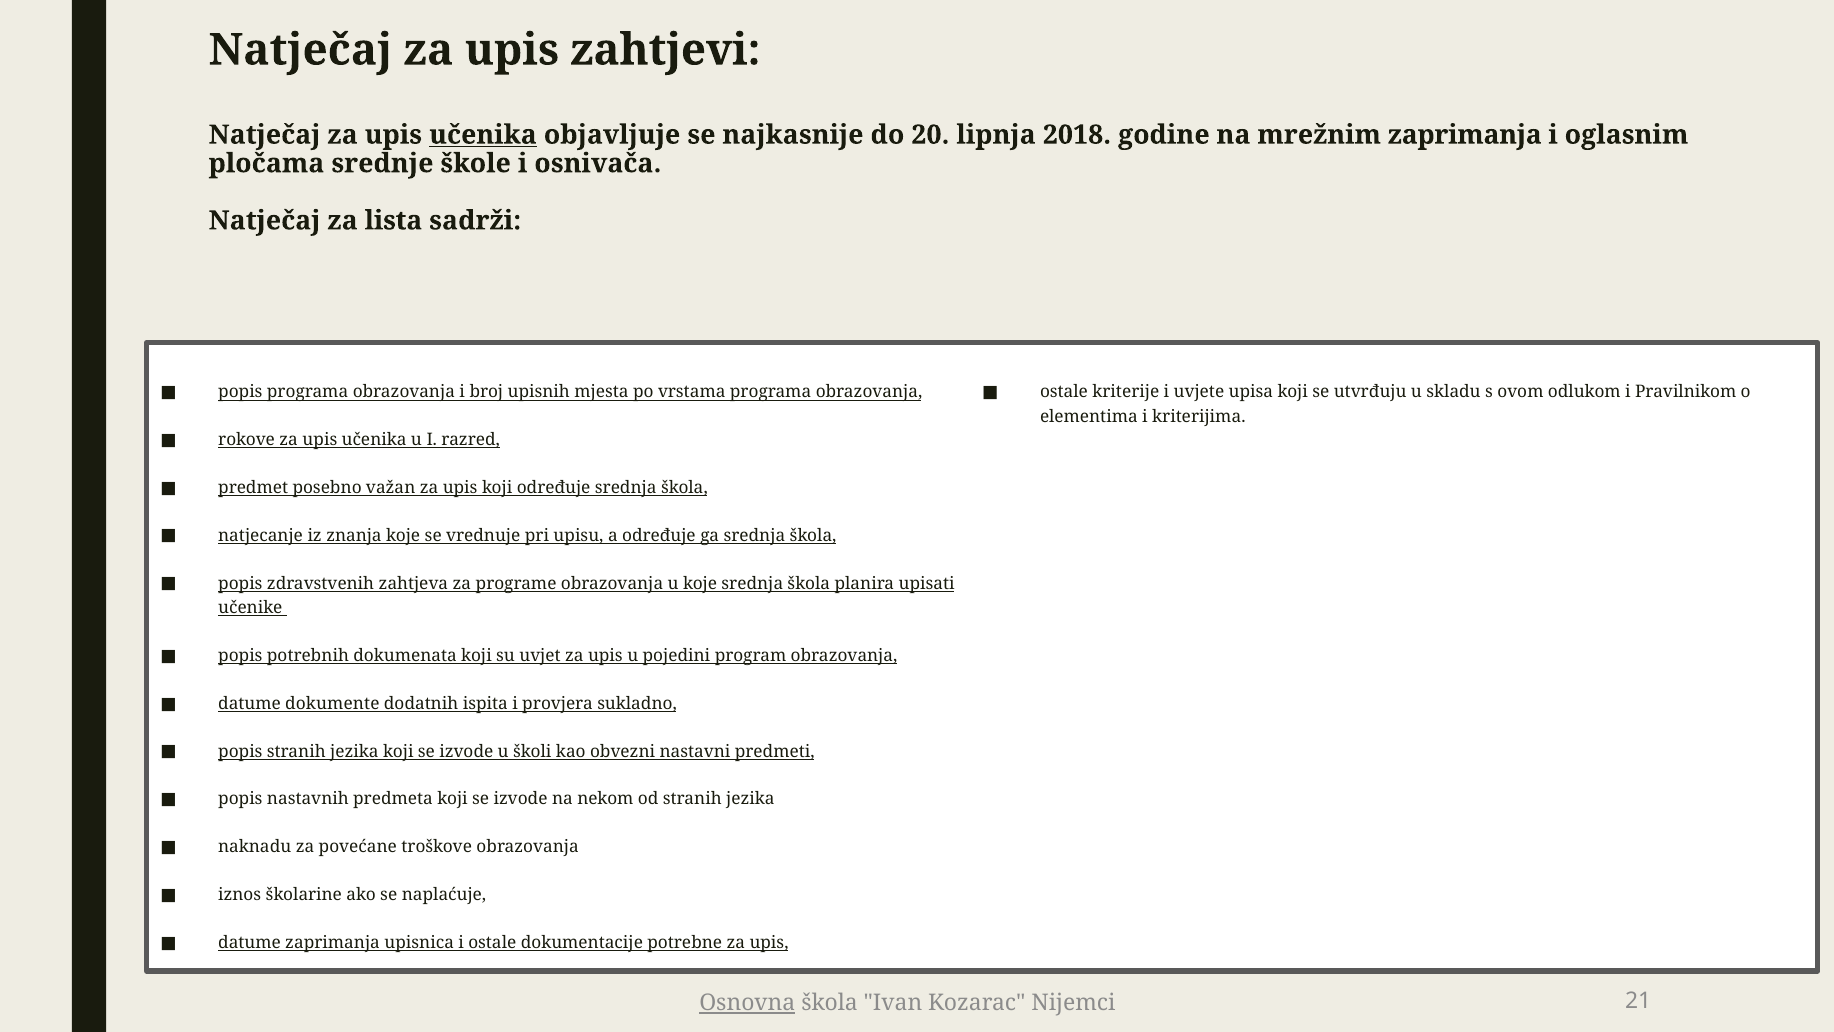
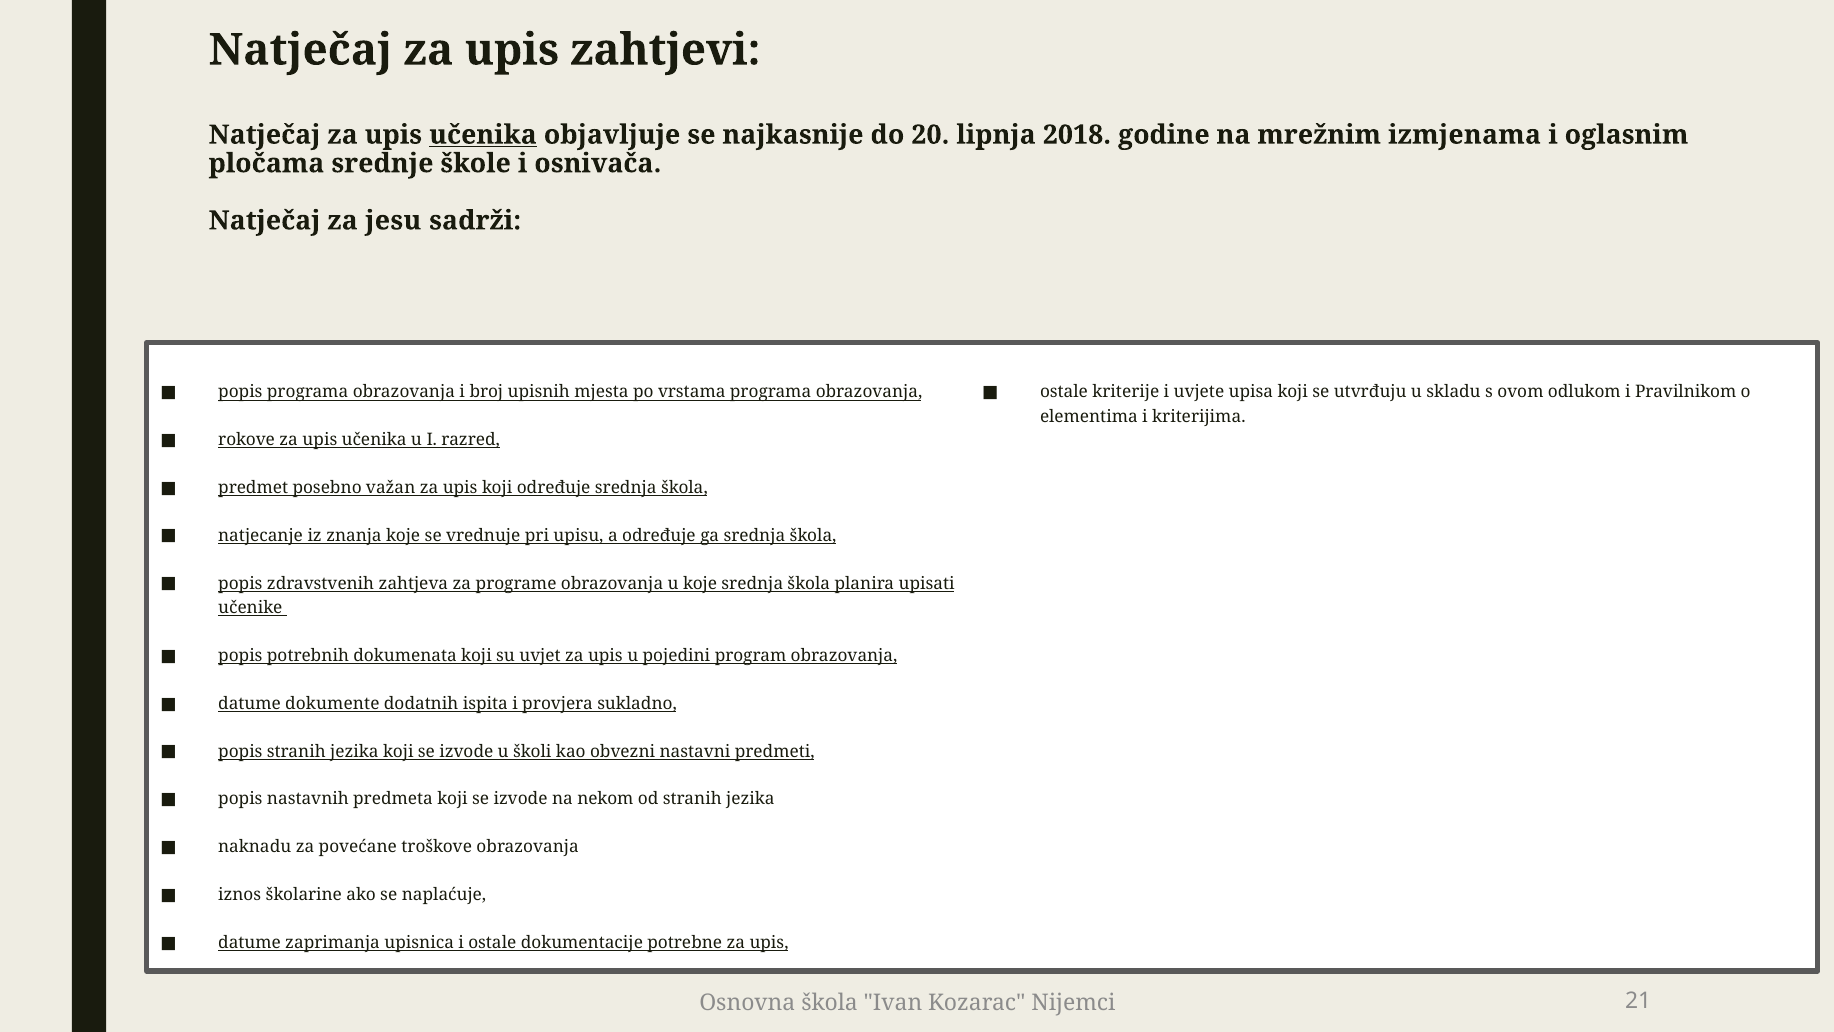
mrežnim zaprimanja: zaprimanja -> izmjenama (1465, 135)
lista: lista -> jesu (393, 221)
Osnovna underline: present -> none (747, 1003)
